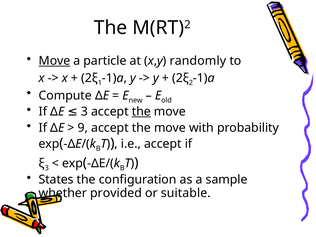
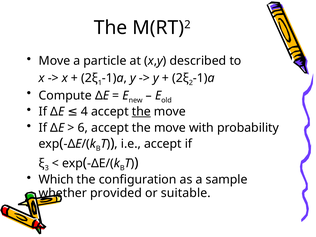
Move underline: present -> none (54, 61)
randomly: randomly -> described (198, 61)
ΔE 3: 3 -> 4 (84, 112)
9: 9 -> 6 (83, 128)
States: States -> Which (56, 180)
